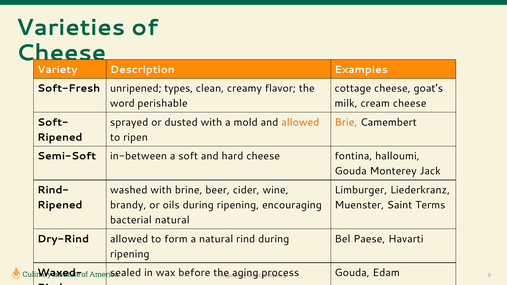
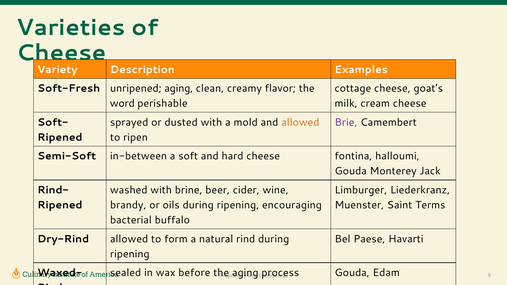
unripened types: types -> aging (179, 88)
Brie colour: orange -> purple (346, 122)
bacterial natural: natural -> buffalo (172, 220)
